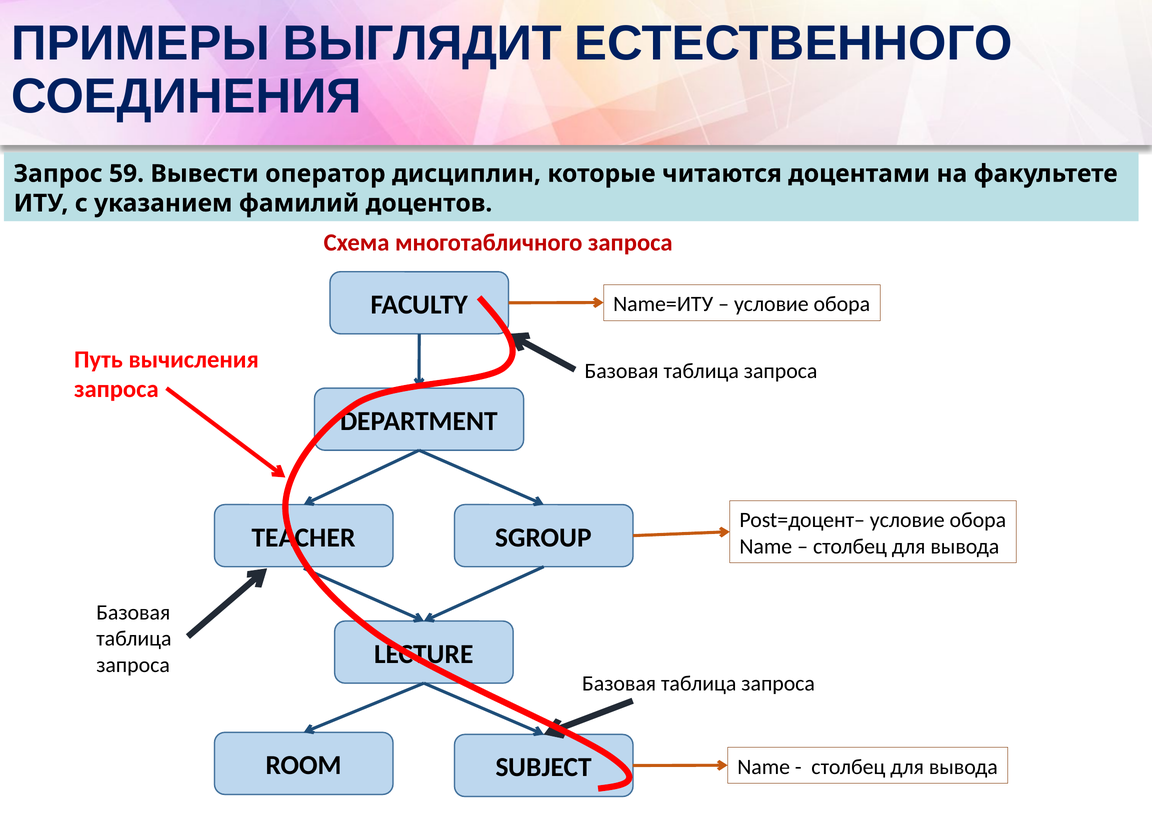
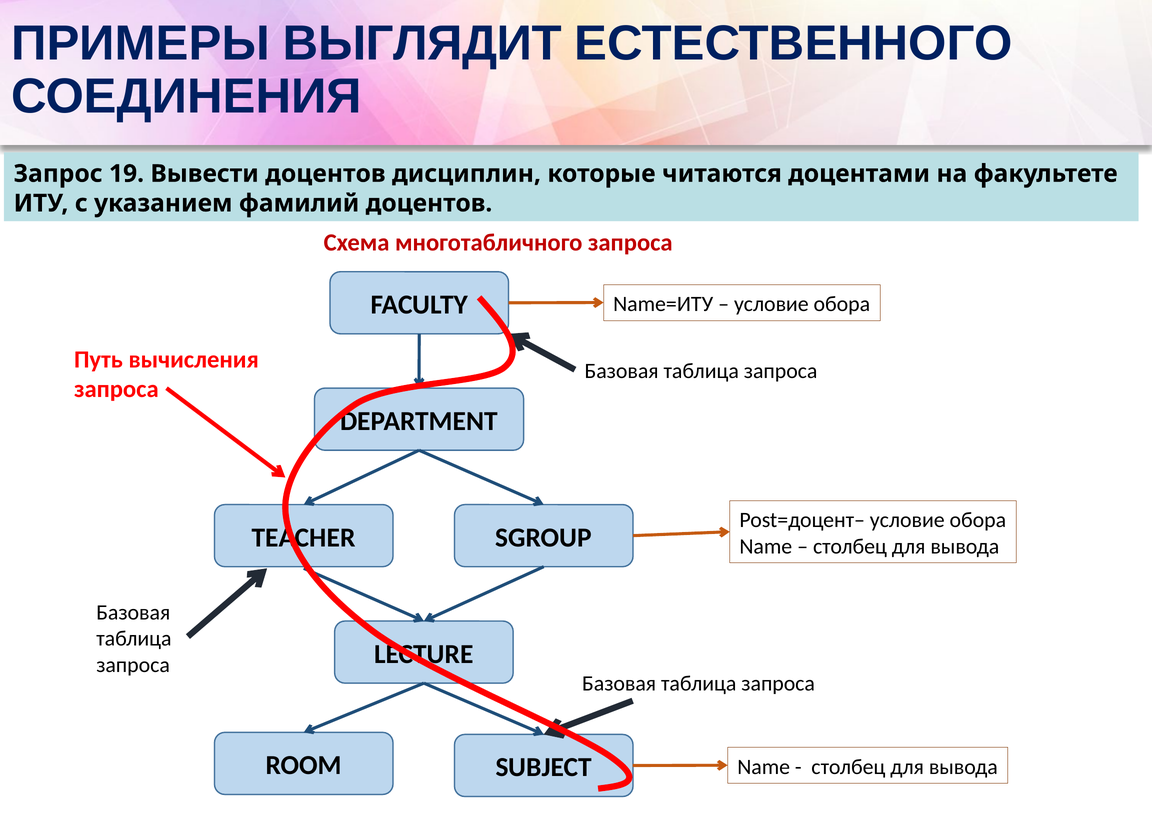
59: 59 -> 19 (127, 174)
Вывести оператор: оператор -> доцентов (325, 174)
